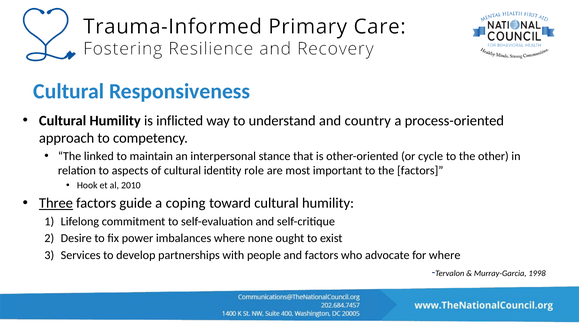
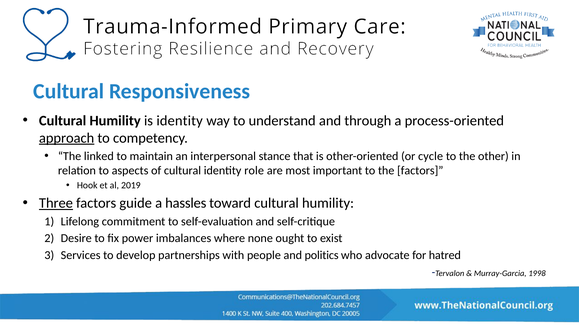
is inflicted: inflicted -> identity (180, 120)
country: country -> through (368, 120)
approach underline: none -> present (67, 138)
2010: 2010 -> 2019 (131, 185)
coping: coping -> hassles (186, 203)
and factors: factors -> politics (322, 255)
for where: where -> hatred (445, 255)
